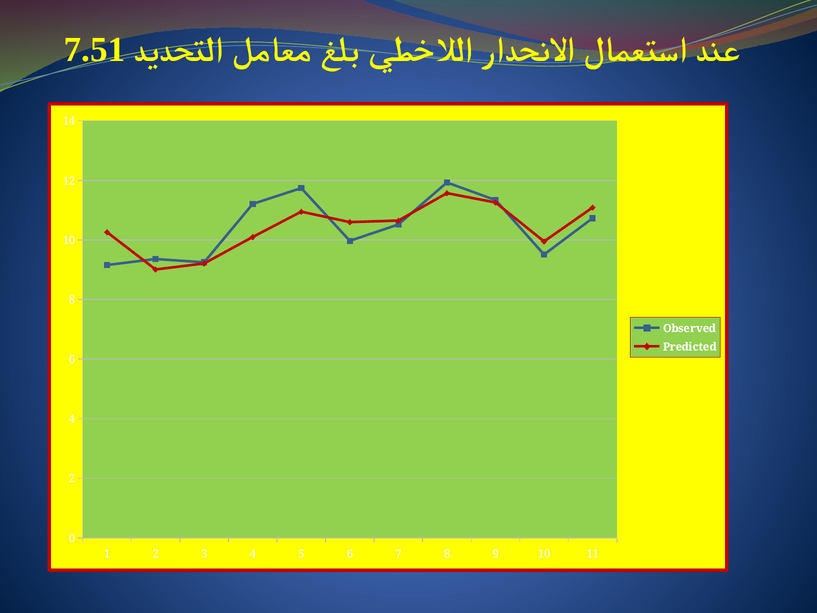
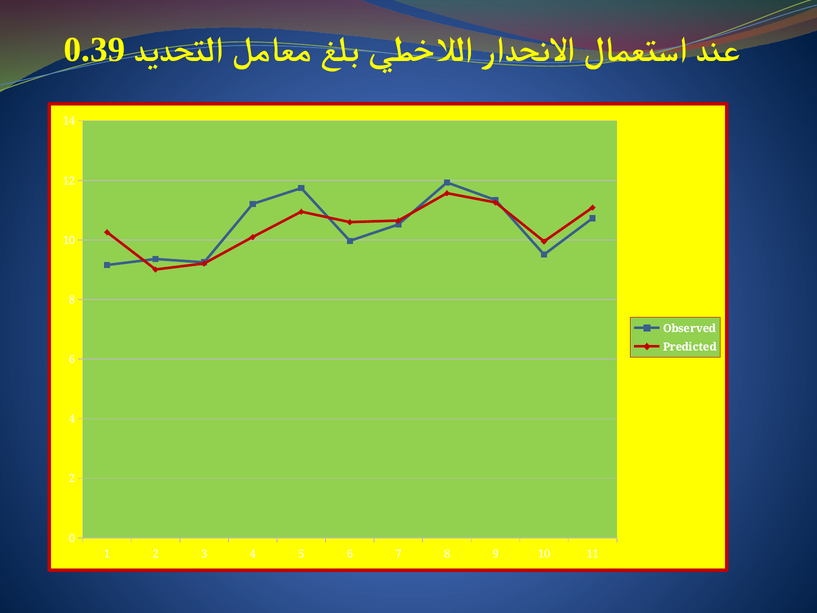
7.51: 7.51 -> 0.39 (94, 49)
